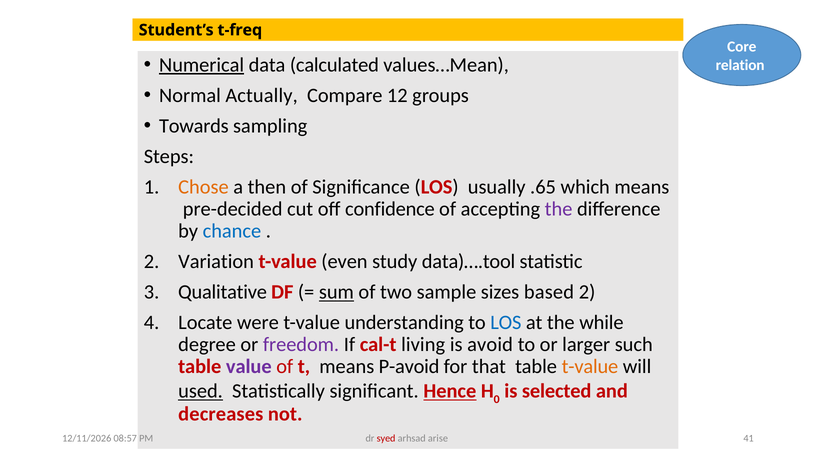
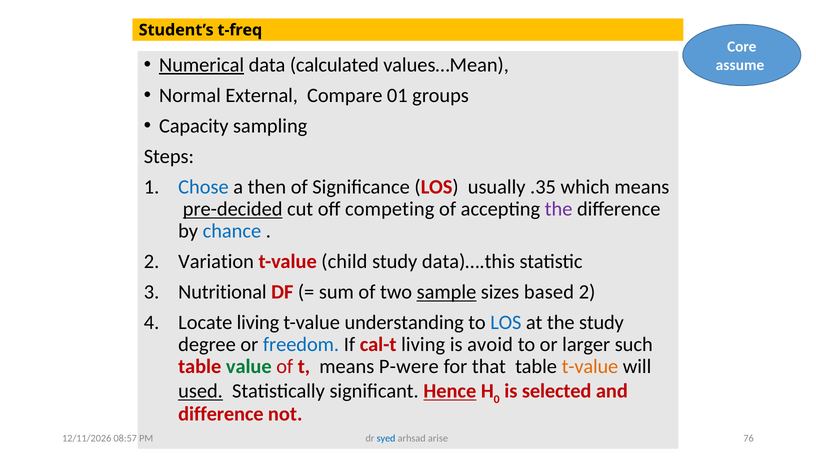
relation: relation -> assume (740, 65)
Actually: Actually -> External (262, 95)
12: 12 -> 01 (397, 95)
Towards: Towards -> Capacity (194, 126)
Chose colour: orange -> blue (203, 187)
.65: .65 -> .35 (543, 187)
pre-decided underline: none -> present (233, 209)
confidence: confidence -> competing (390, 209)
even: even -> child (344, 262)
data)….tool: data)….tool -> data)….this (468, 262)
Qualitative: Qualitative -> Nutritional (222, 292)
sum underline: present -> none (336, 292)
sample underline: none -> present (446, 292)
Locate were: were -> living (258, 323)
the while: while -> study (601, 323)
freedom colour: purple -> blue (301, 345)
value colour: purple -> green (249, 367)
P-avoid: P-avoid -> P-were (409, 367)
decreases: decreases -> difference (221, 414)
41: 41 -> 76 (749, 438)
syed colour: red -> blue (386, 438)
